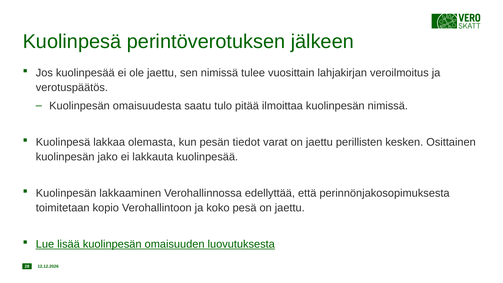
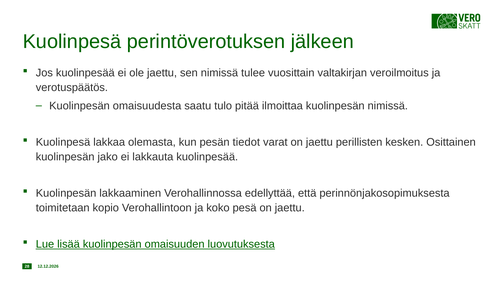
lahjakirjan: lahjakirjan -> valtakirjan (342, 73)
